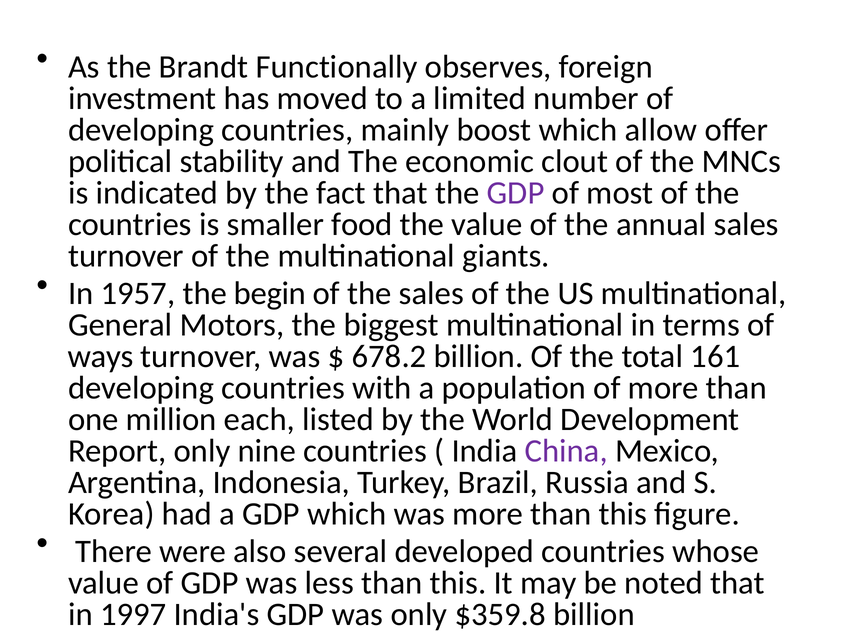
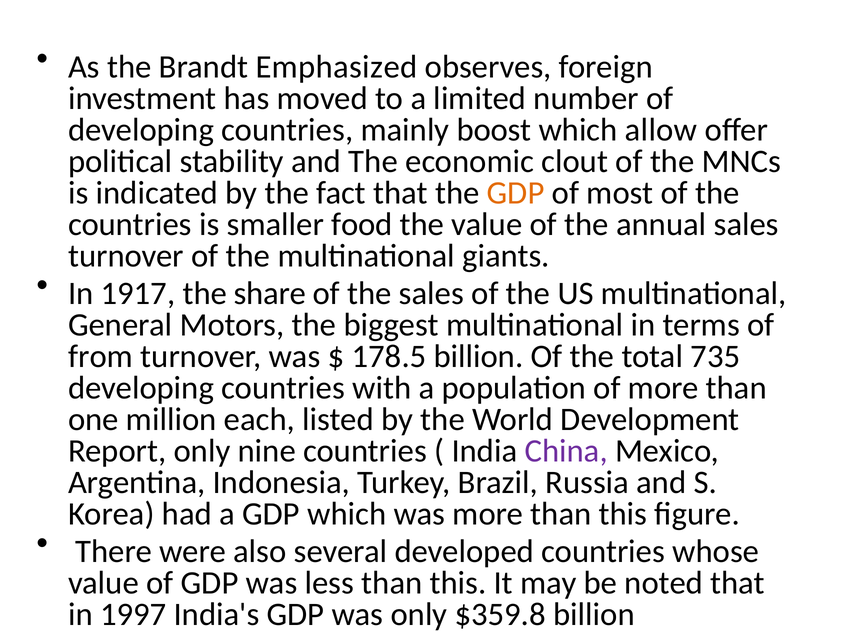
Functionally: Functionally -> Emphasized (336, 67)
GDP colour: purple -> orange (516, 193)
1957: 1957 -> 1917 (138, 293)
begin: begin -> share (270, 293)
ways: ways -> from (101, 356)
678.2: 678.2 -> 178.5 (389, 356)
161: 161 -> 735 (715, 356)
